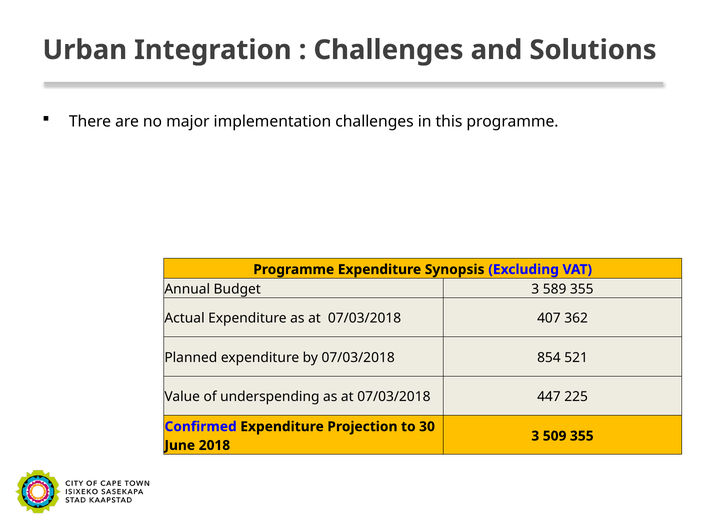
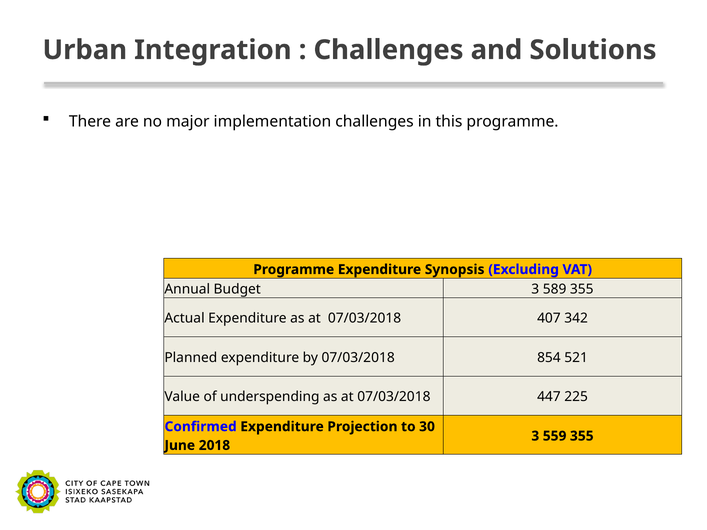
362: 362 -> 342 (576, 319)
509: 509 -> 559 (555, 436)
